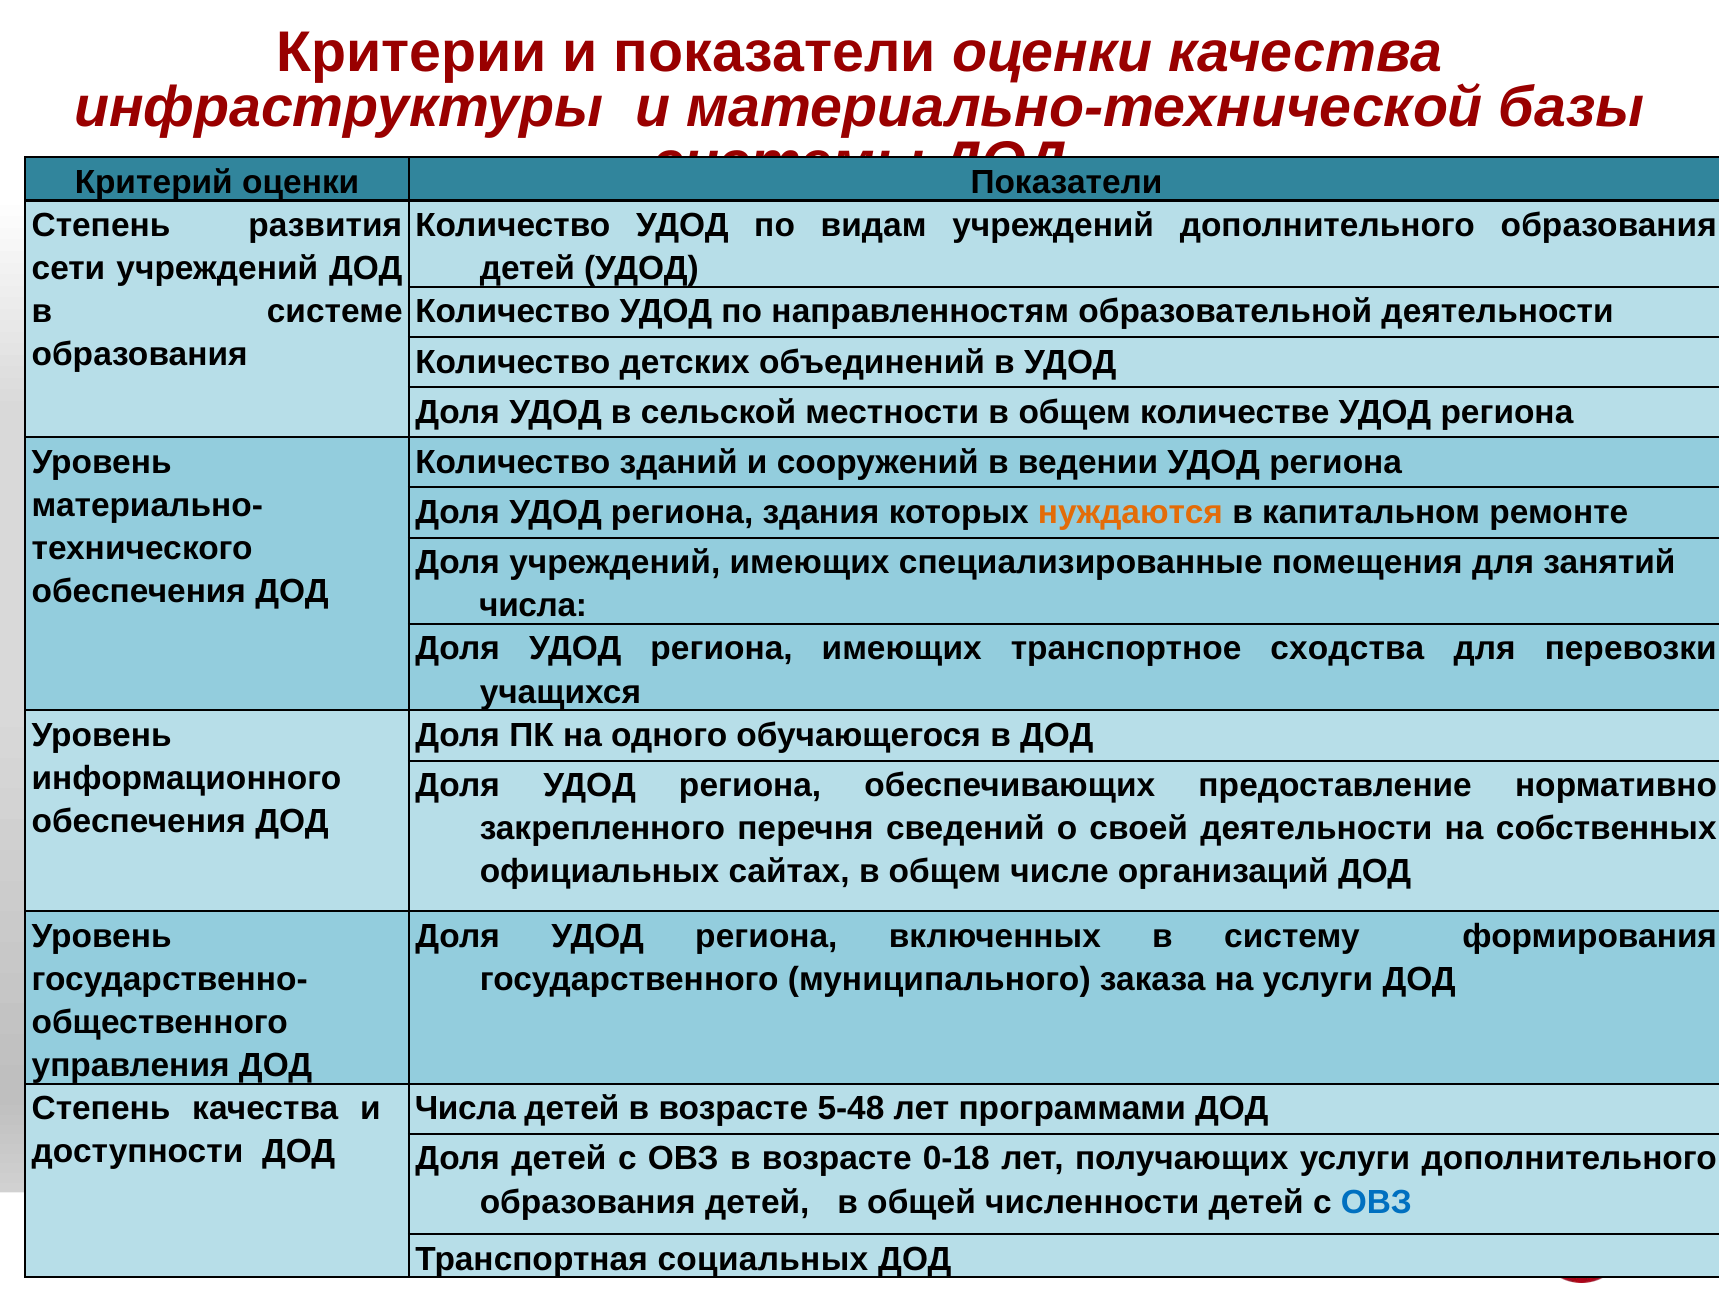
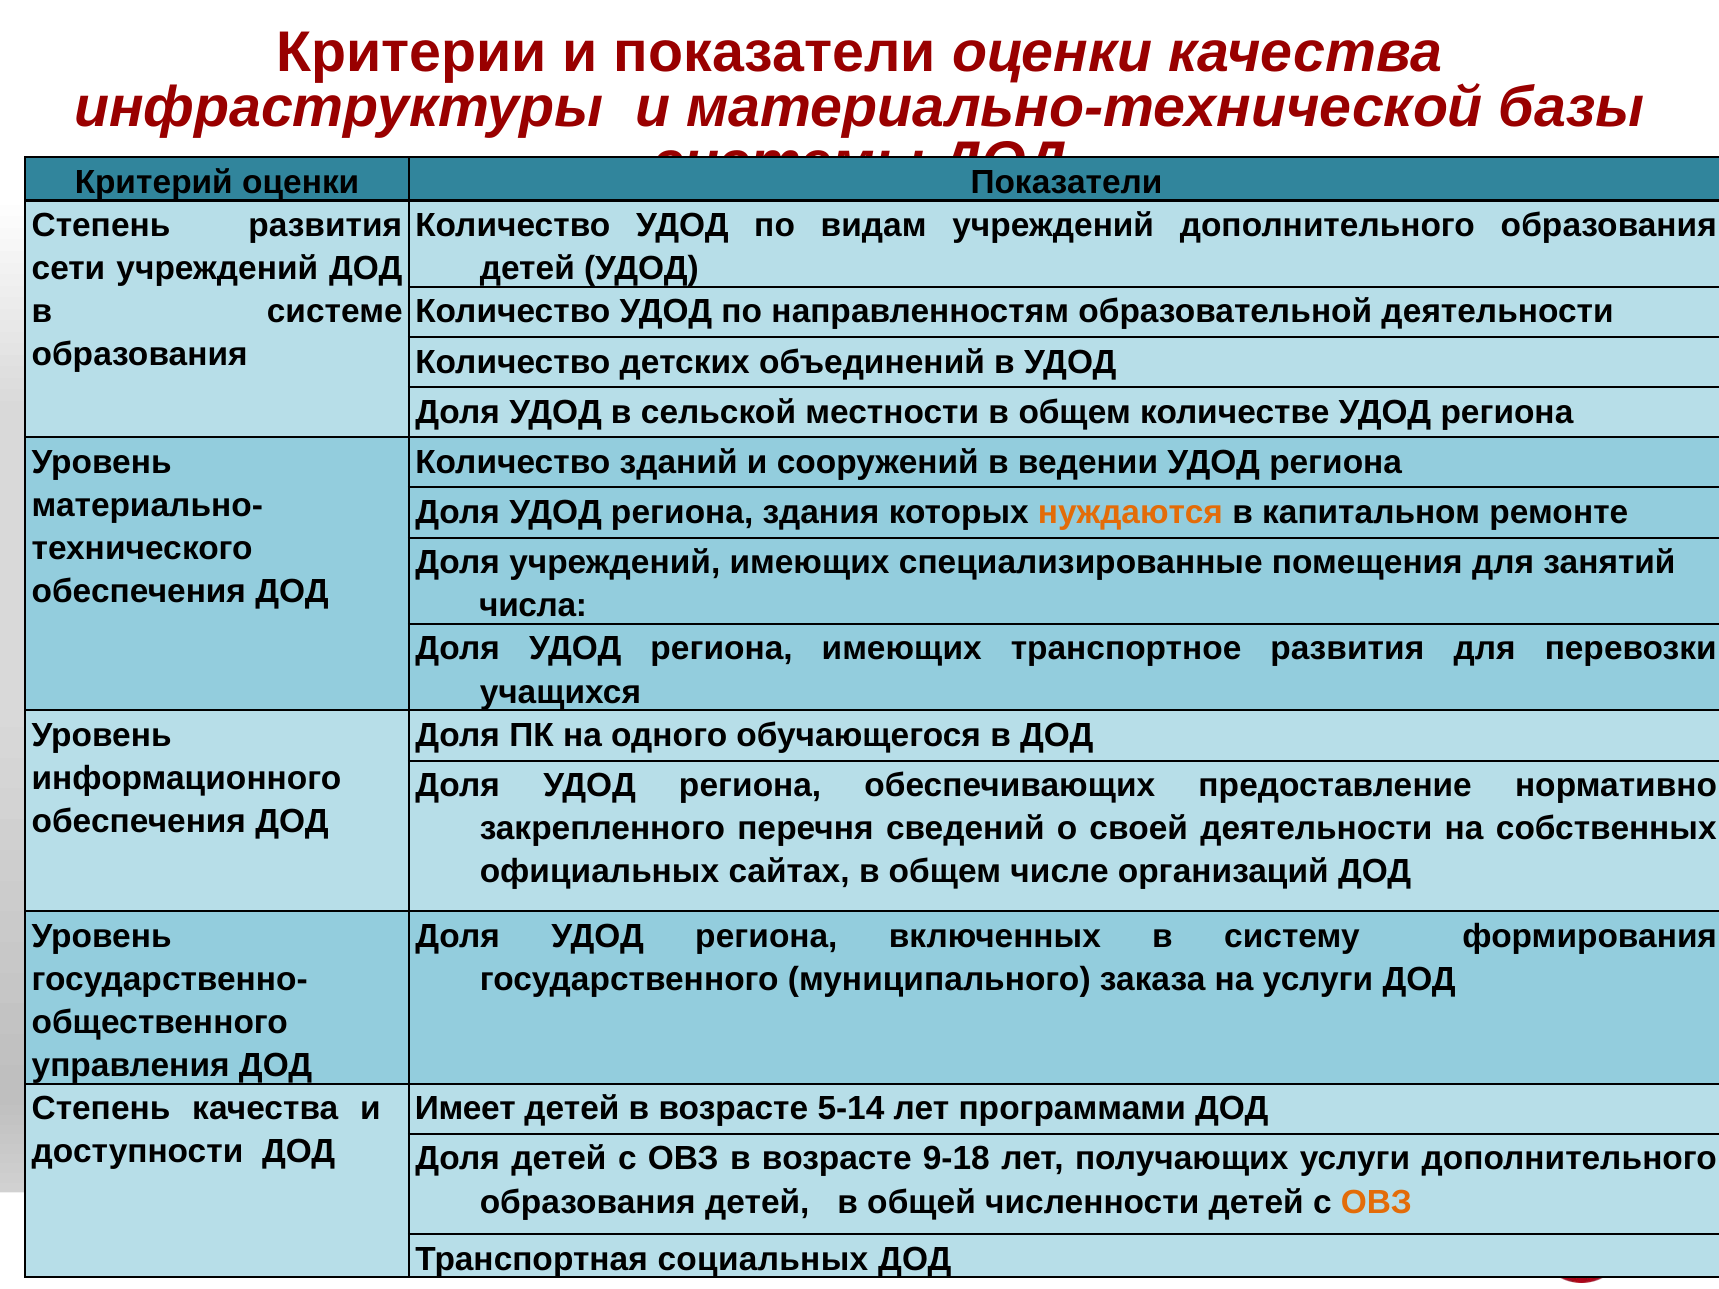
транспортное сходства: сходства -> развития (1347, 649)
Числа: Числа -> Имеет (465, 1109)
5-48: 5-48 -> 5-14 (851, 1109)
0-18: 0-18 -> 9-18 (956, 1159)
ОВЗ colour: blue -> orange (1376, 1202)
